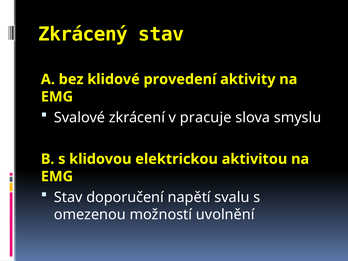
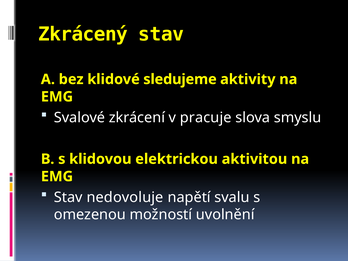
provedení: provedení -> sledujeme (180, 79)
doporučení: doporučení -> nedovoluje (125, 197)
